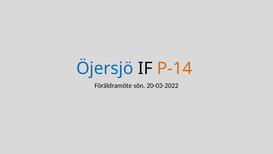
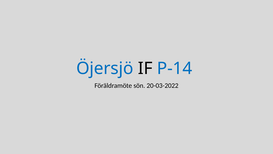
P-14 colour: orange -> blue (175, 68)
